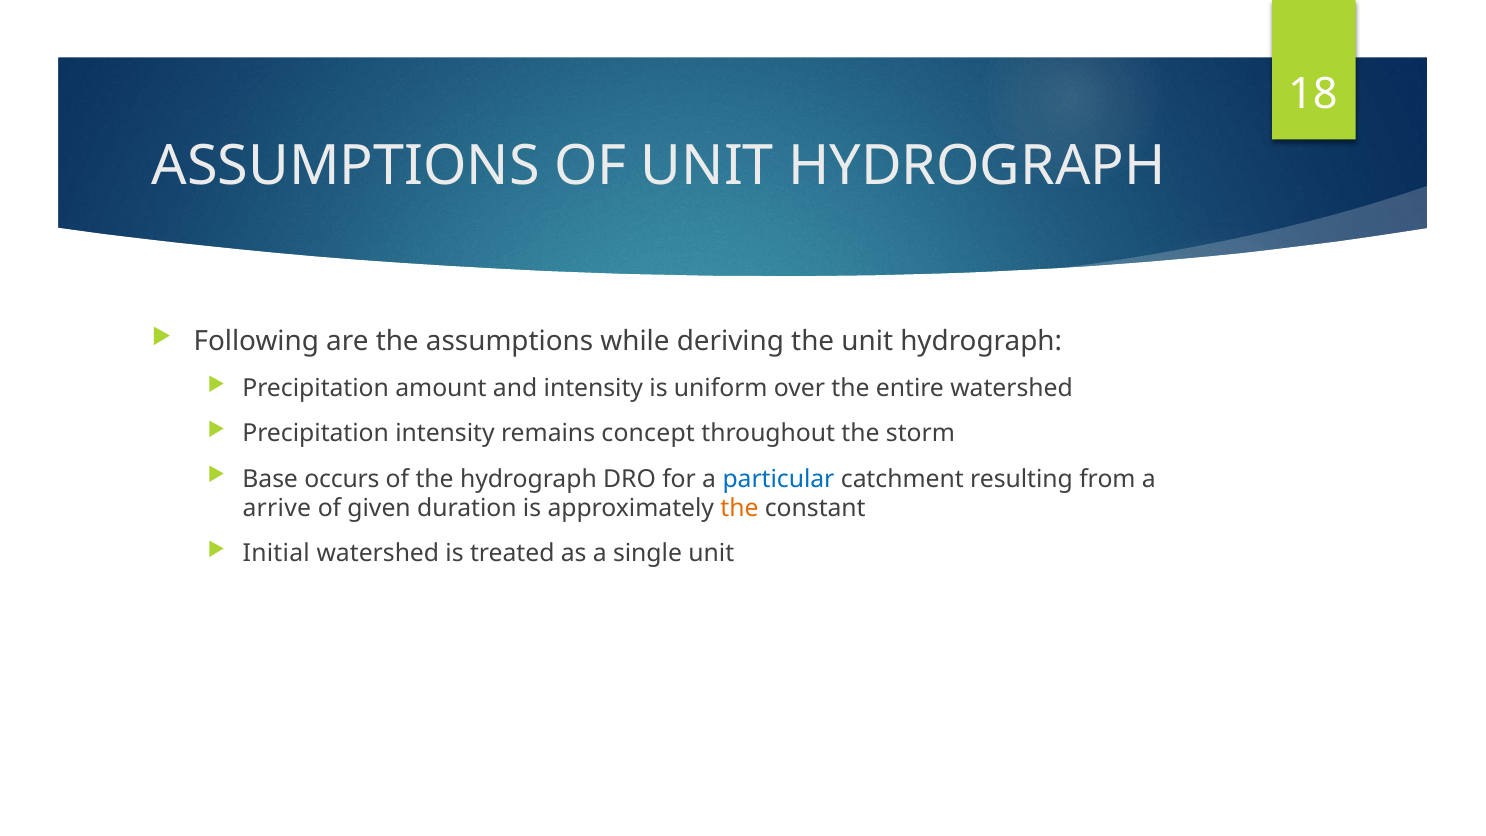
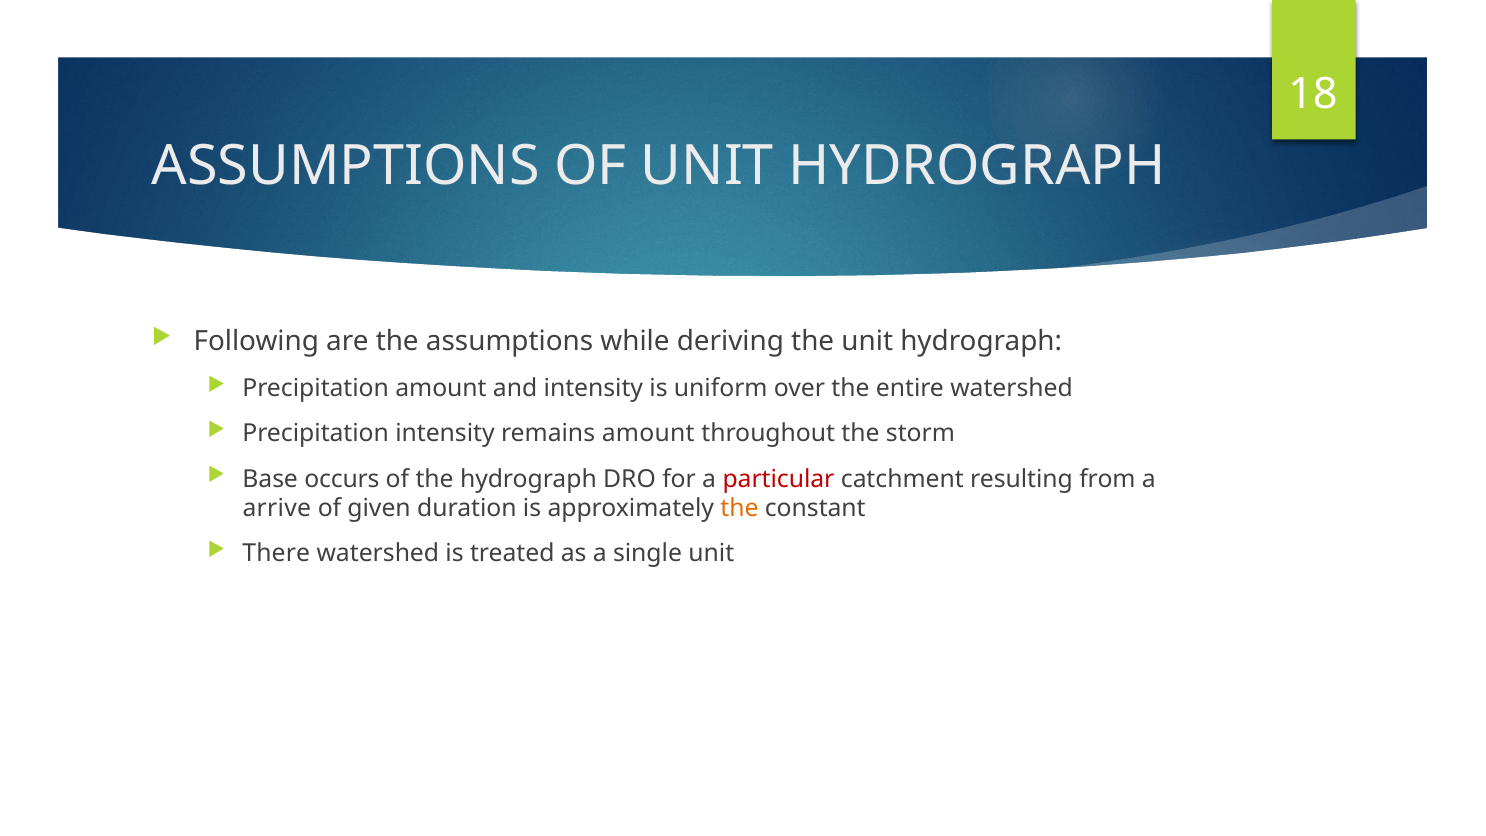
remains concept: concept -> amount (648, 434)
particular colour: blue -> red (778, 479)
Initial: Initial -> There (276, 554)
